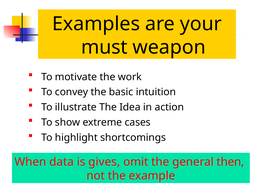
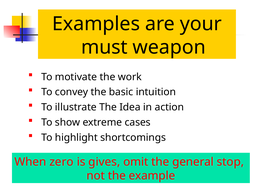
data: data -> zero (61, 162)
then: then -> stop (230, 162)
